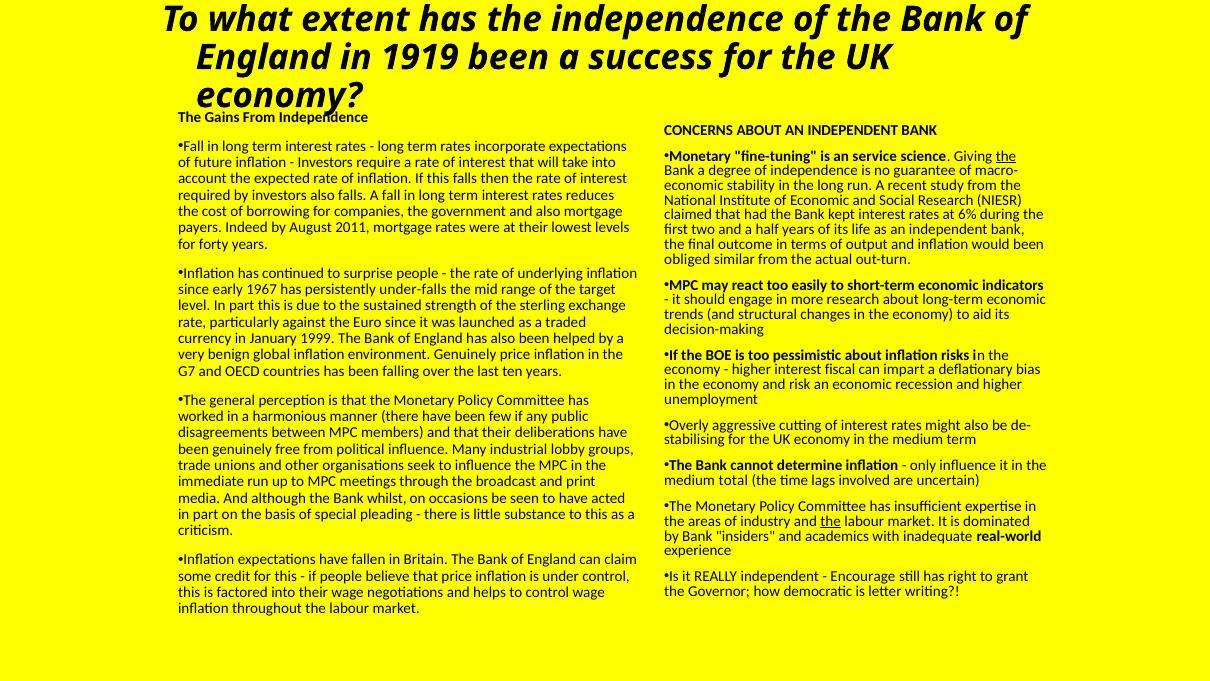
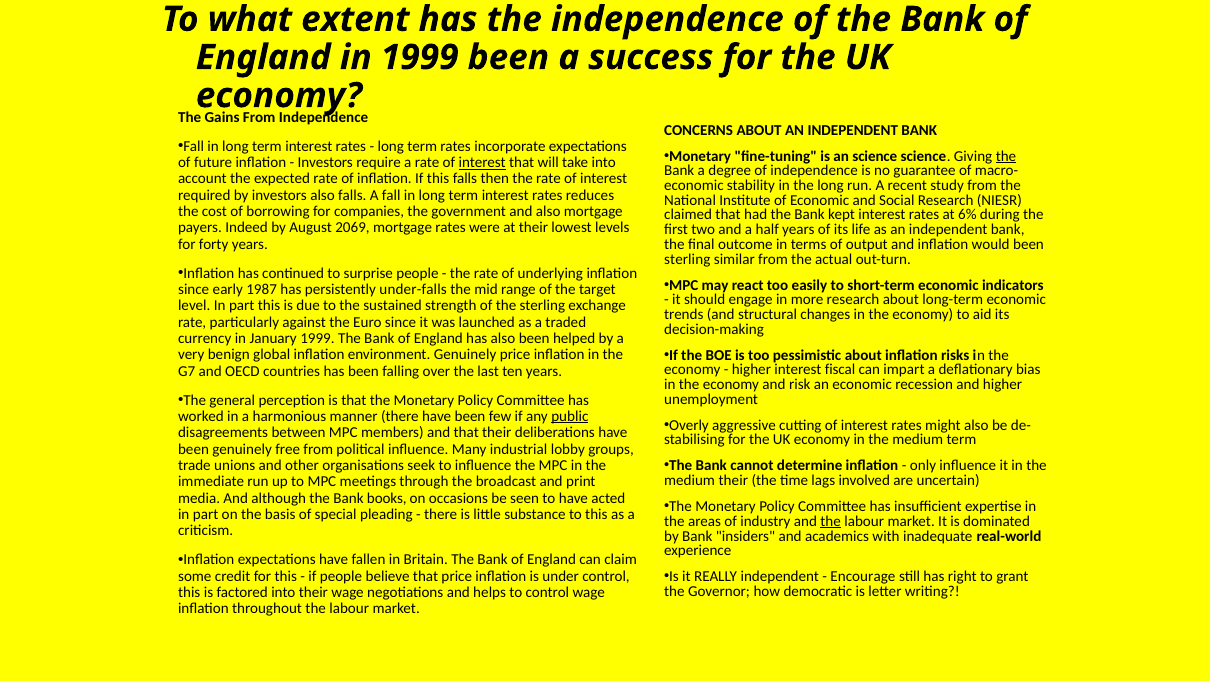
in 1919: 1919 -> 1999 (420, 57)
an service: service -> science (875, 156)
interest underline: none -> present (482, 162)
2011: 2011 -> 2069 (353, 228)
obliged: obliged -> sterling (687, 259)
1967: 1967 -> 1987 (262, 289)
public underline: none -> present (570, 416)
medium total: total -> their (733, 480)
whilst: whilst -> books (387, 498)
